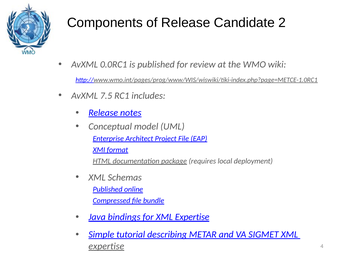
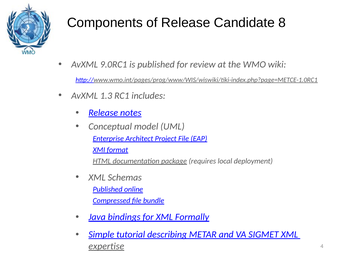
2: 2 -> 8 (282, 23)
0.0RC1: 0.0RC1 -> 9.0RC1 (114, 65)
7.5: 7.5 -> 1.3 (106, 96)
for XML Expertise: Expertise -> Formally (192, 217)
